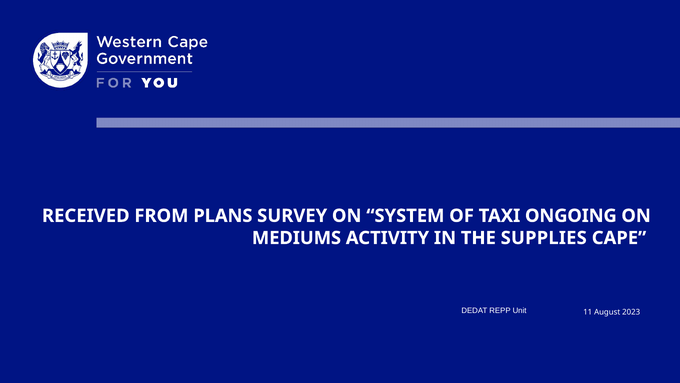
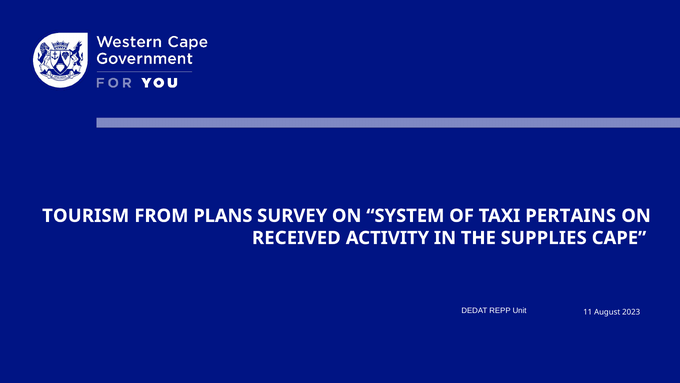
RECEIVED: RECEIVED -> TOURISM (86, 216)
ONGOING: ONGOING -> PERTAINS (571, 216)
MEDIUMS: MEDIUMS -> RECEIVED (296, 238)
